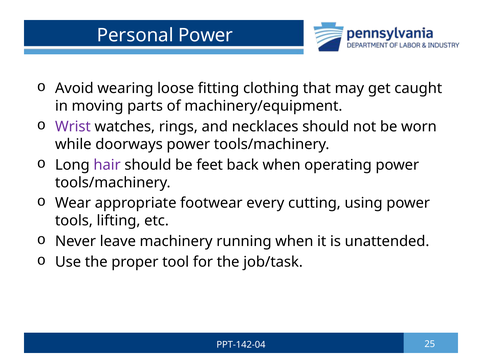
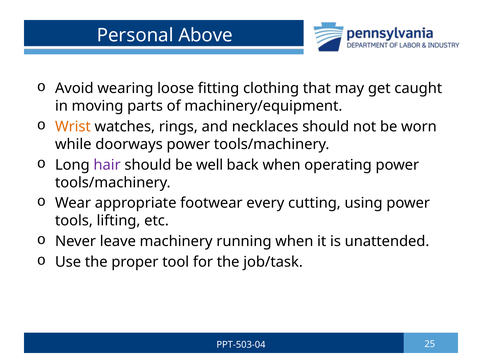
Personal Power: Power -> Above (206, 35)
Wrist colour: purple -> orange (73, 127)
feet: feet -> well (210, 165)
PPT-142-04: PPT-142-04 -> PPT-503-04 (241, 345)
